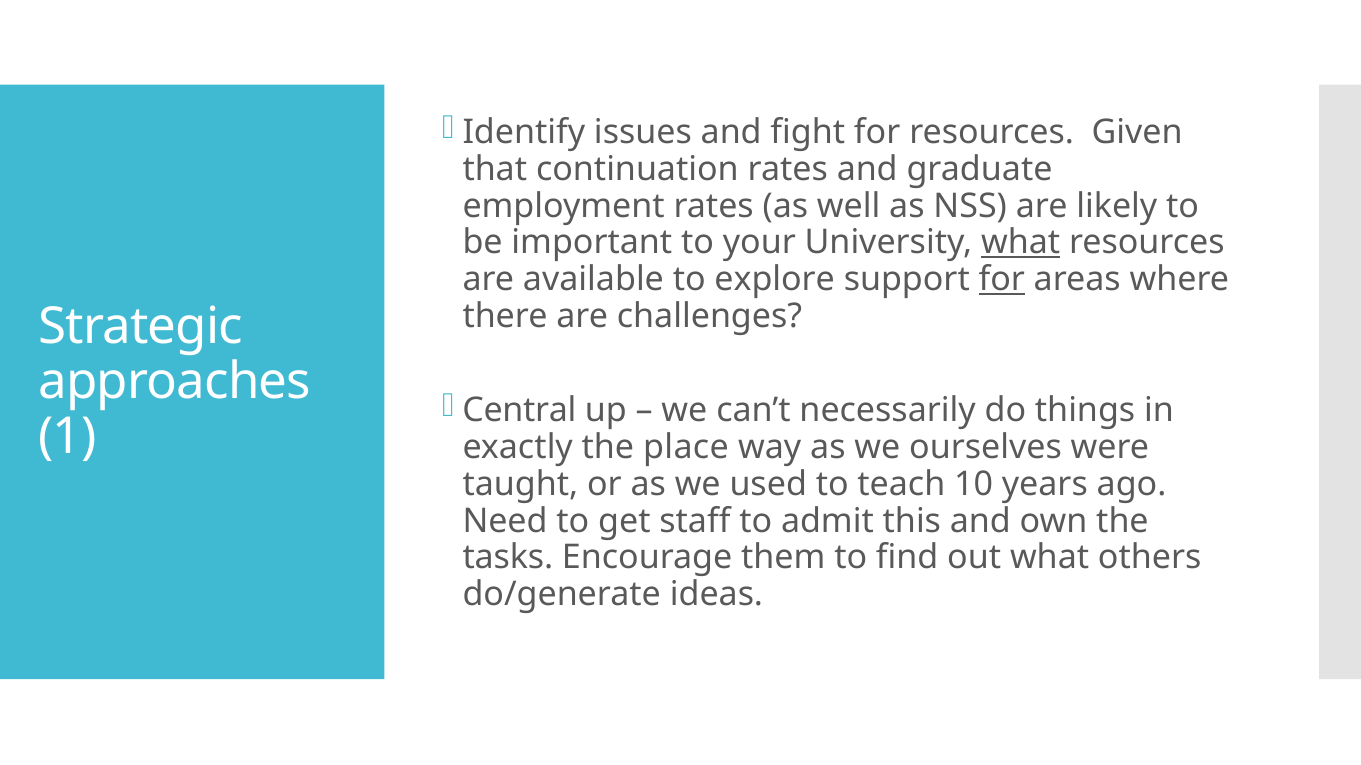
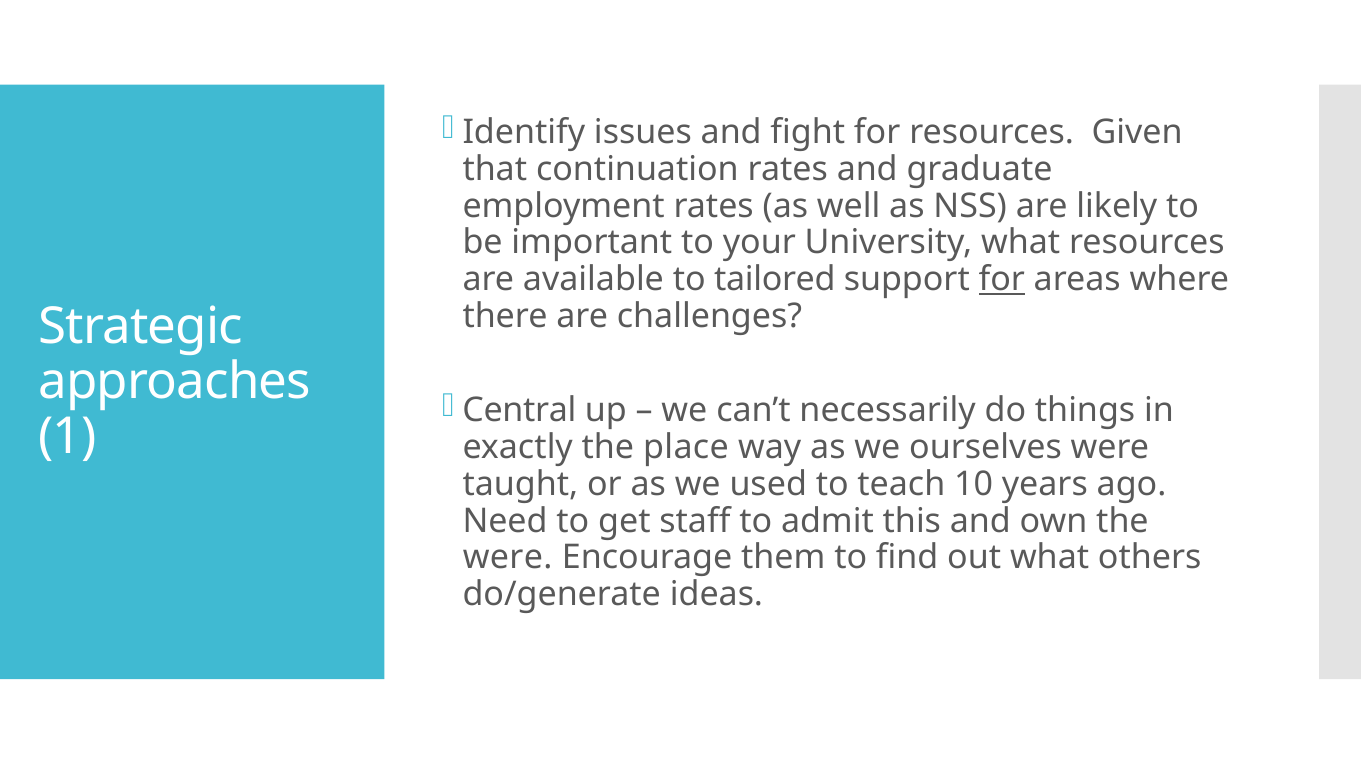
what underline: present -> none (1021, 243)
explore: explore -> tailored (775, 280)
tasks: tasks -> were (508, 558)
